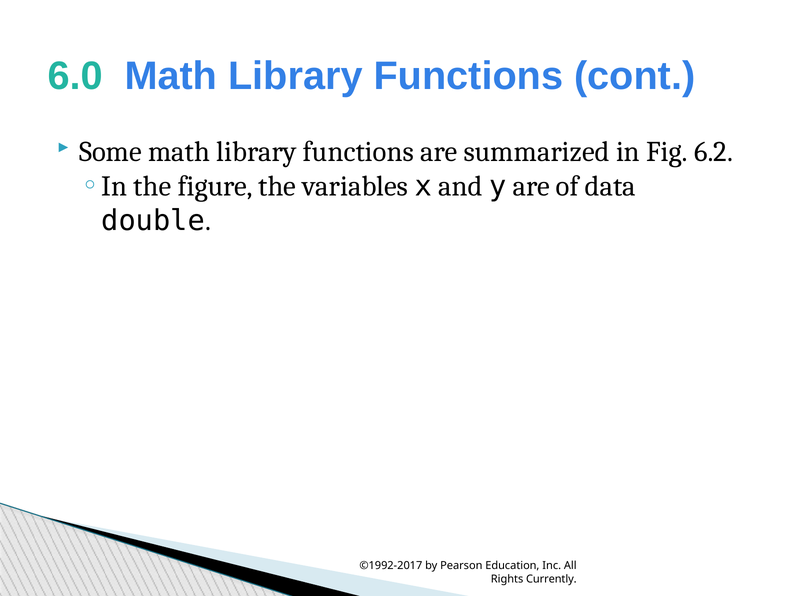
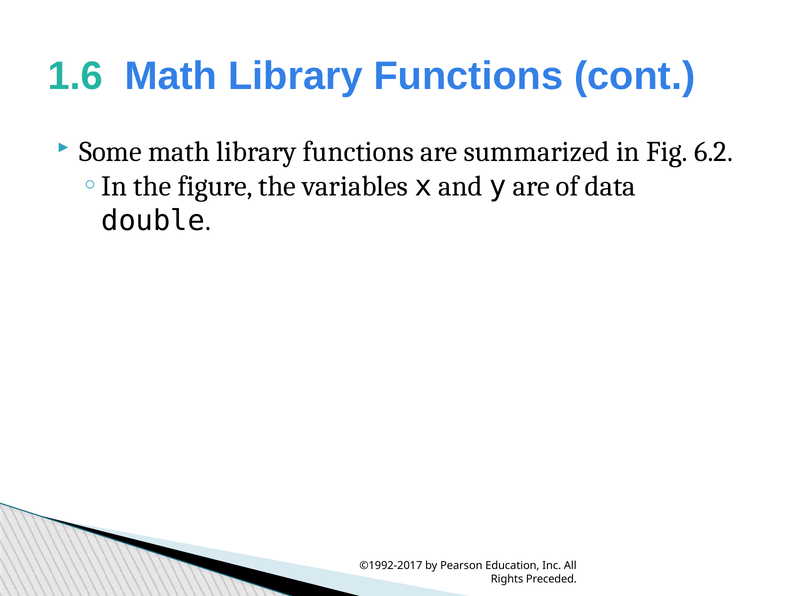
6.0: 6.0 -> 1.6 (75, 76)
Currently: Currently -> Preceded (551, 578)
